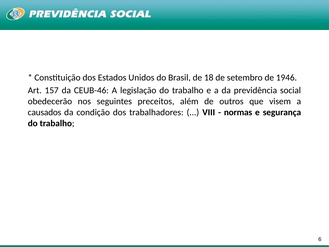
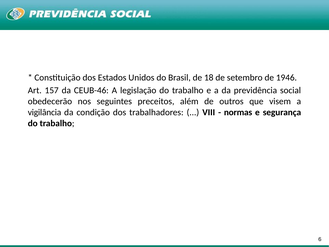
causados: causados -> vigilância (45, 112)
